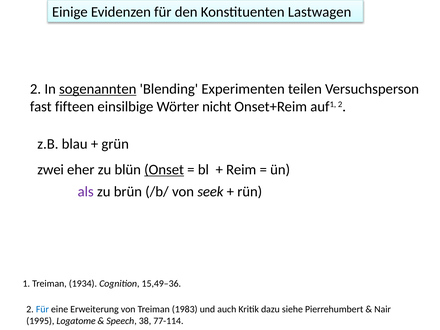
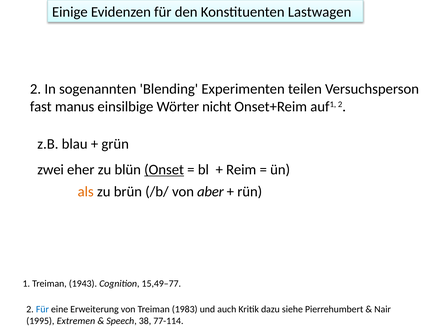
sogenannten underline: present -> none (98, 89)
fifteen: fifteen -> manus (75, 107)
als colour: purple -> orange (86, 192)
seek: seek -> aber (210, 192)
1934: 1934 -> 1943 (83, 284)
15,49–36: 15,49–36 -> 15,49–77 (161, 284)
Logatome: Logatome -> Extremen (76, 321)
